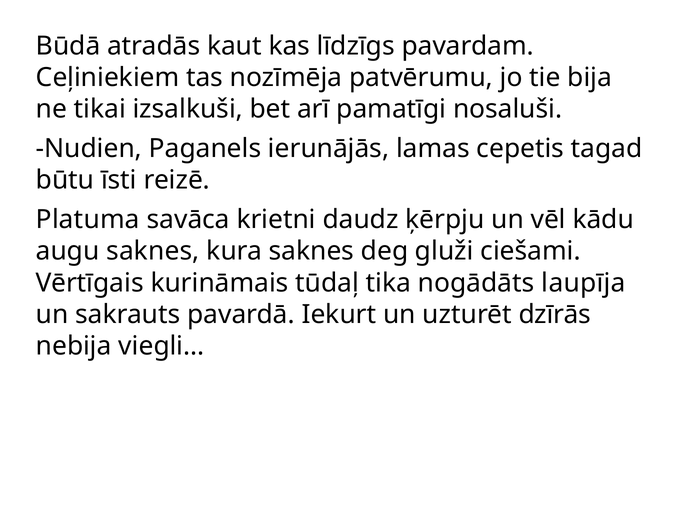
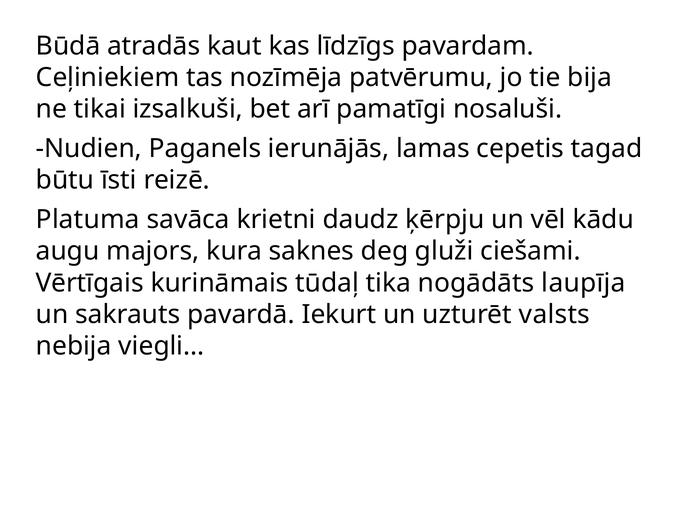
augu saknes: saknes -> majors (153, 251)
dzīrās: dzīrās -> valsts (554, 315)
